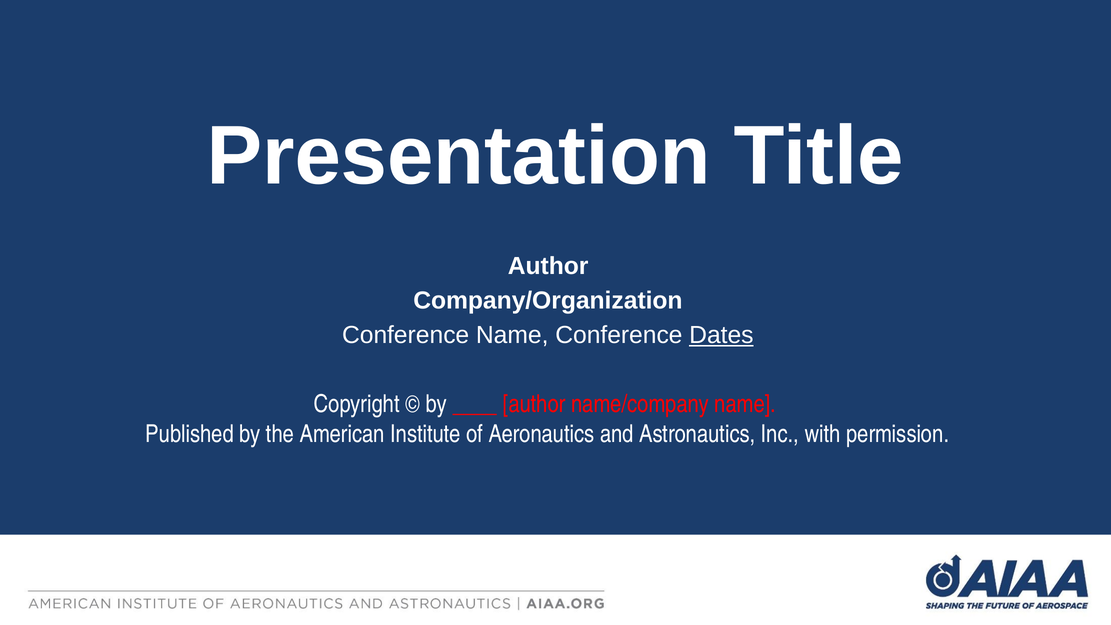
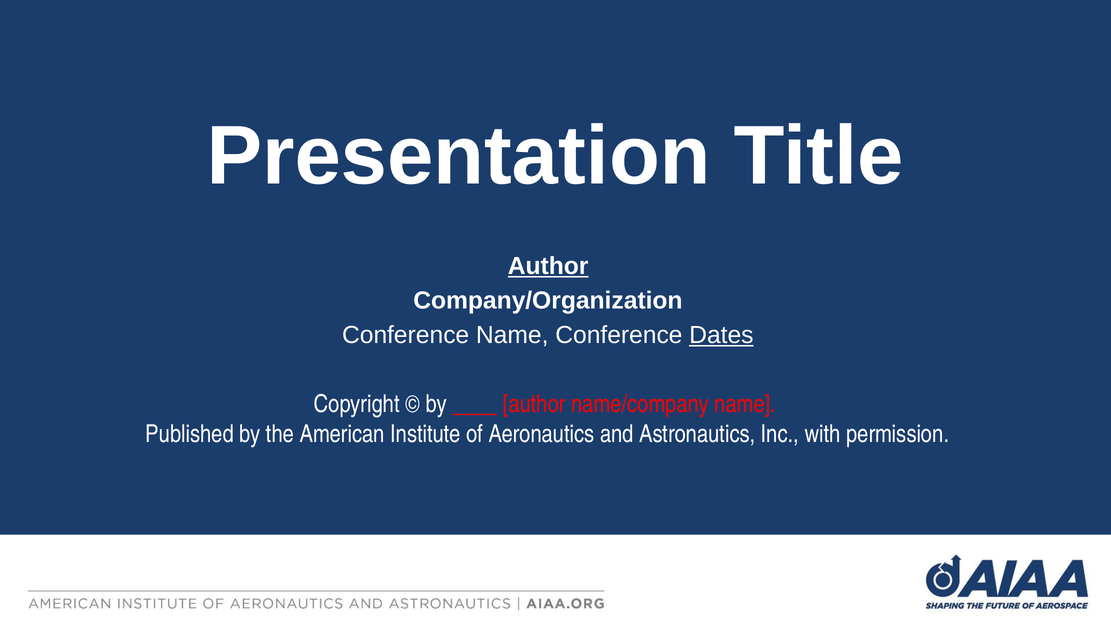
Author underline: none -> present (548, 266)
